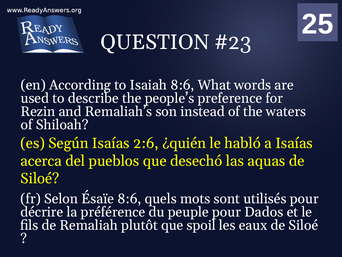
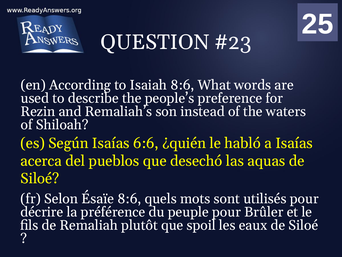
2:6: 2:6 -> 6:6 (146, 143)
Dados: Dados -> Brûler (264, 212)
